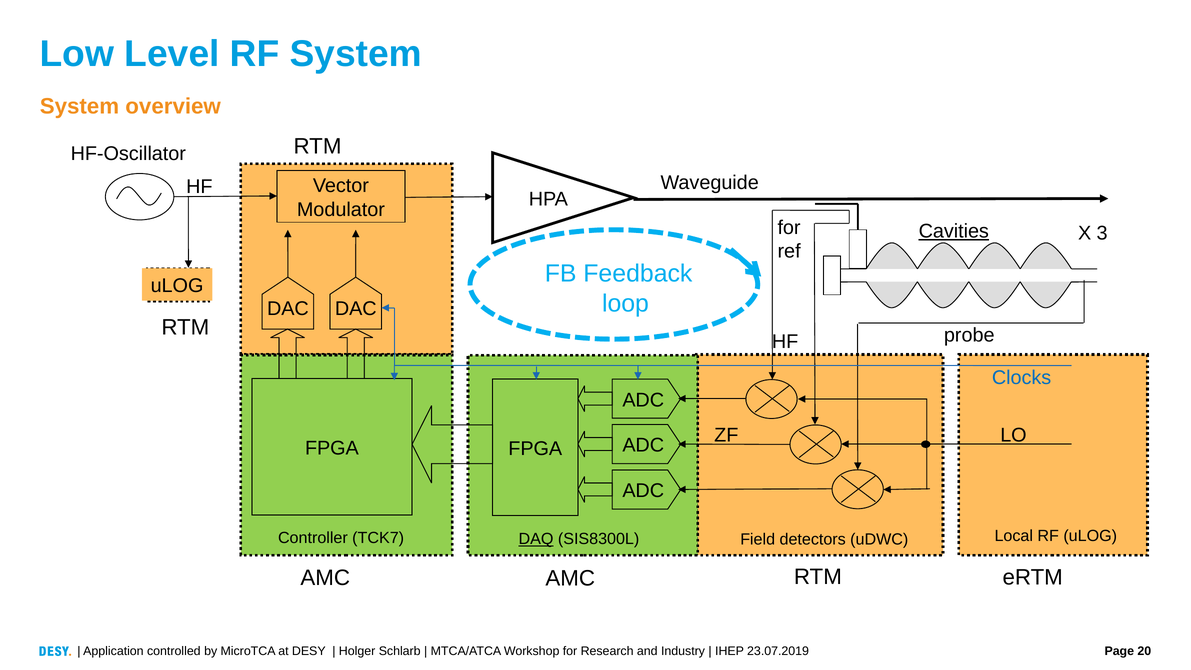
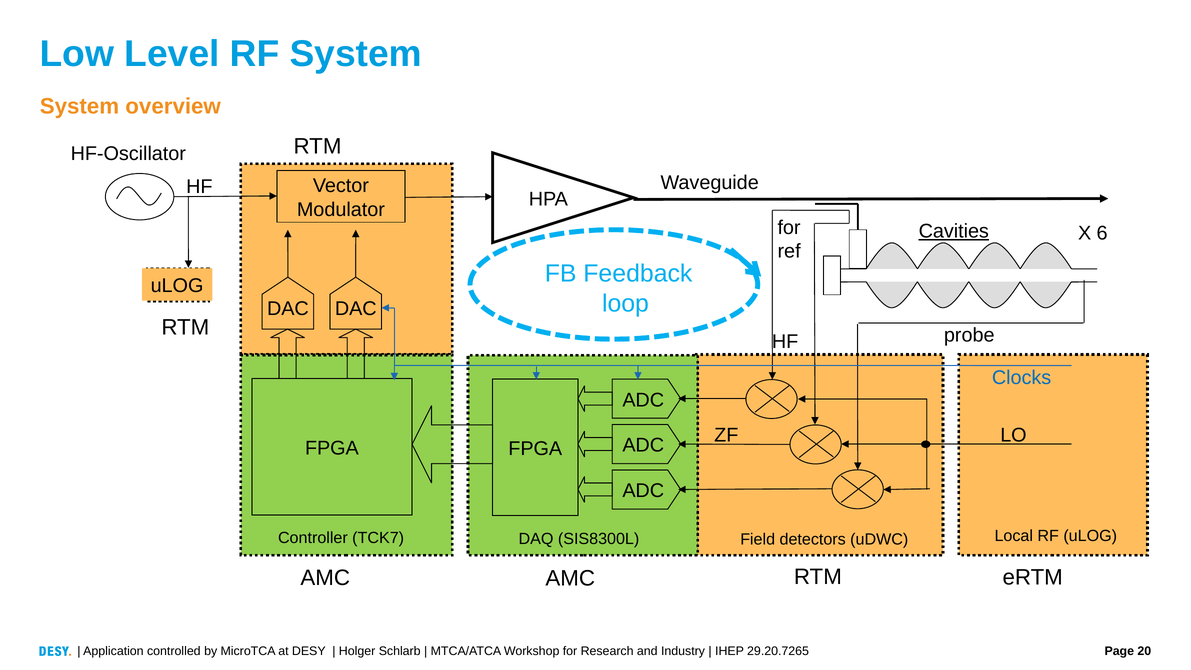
3: 3 -> 6 (1102, 233)
DAQ underline: present -> none (536, 539)
23.07.2019: 23.07.2019 -> 29.20.7265 (778, 651)
